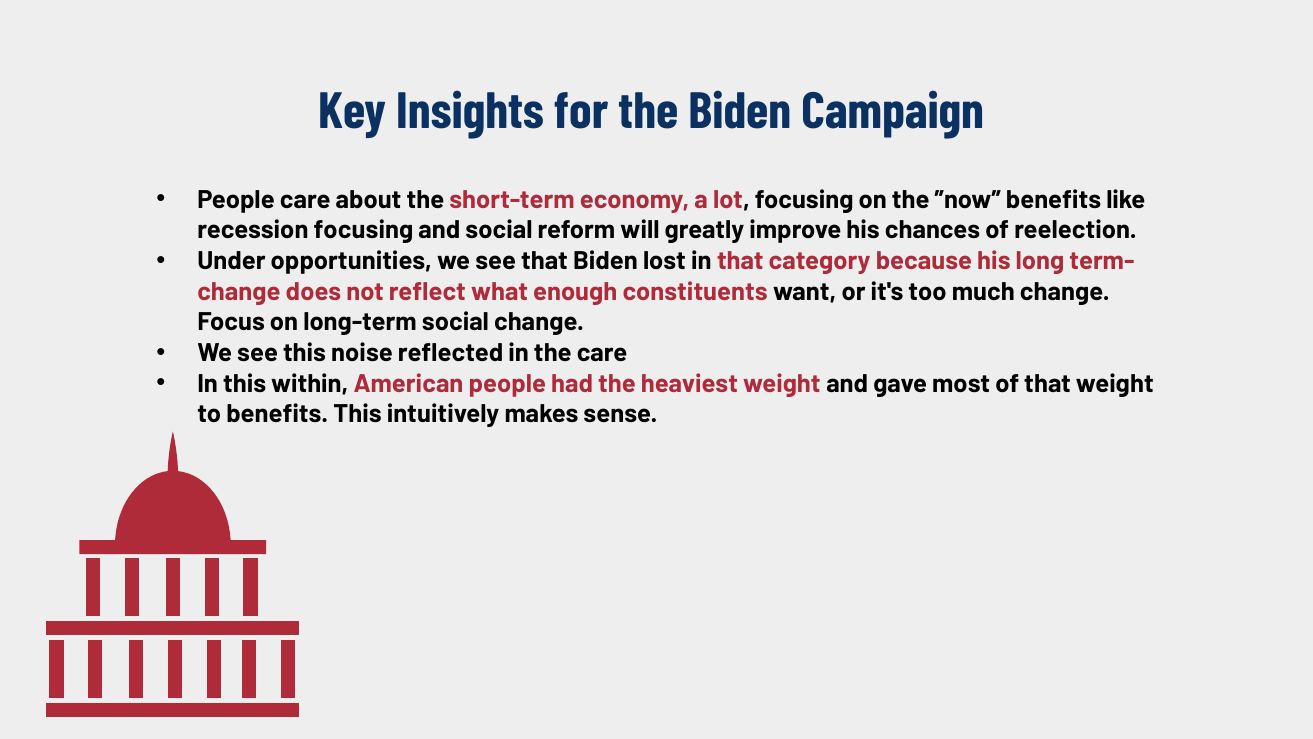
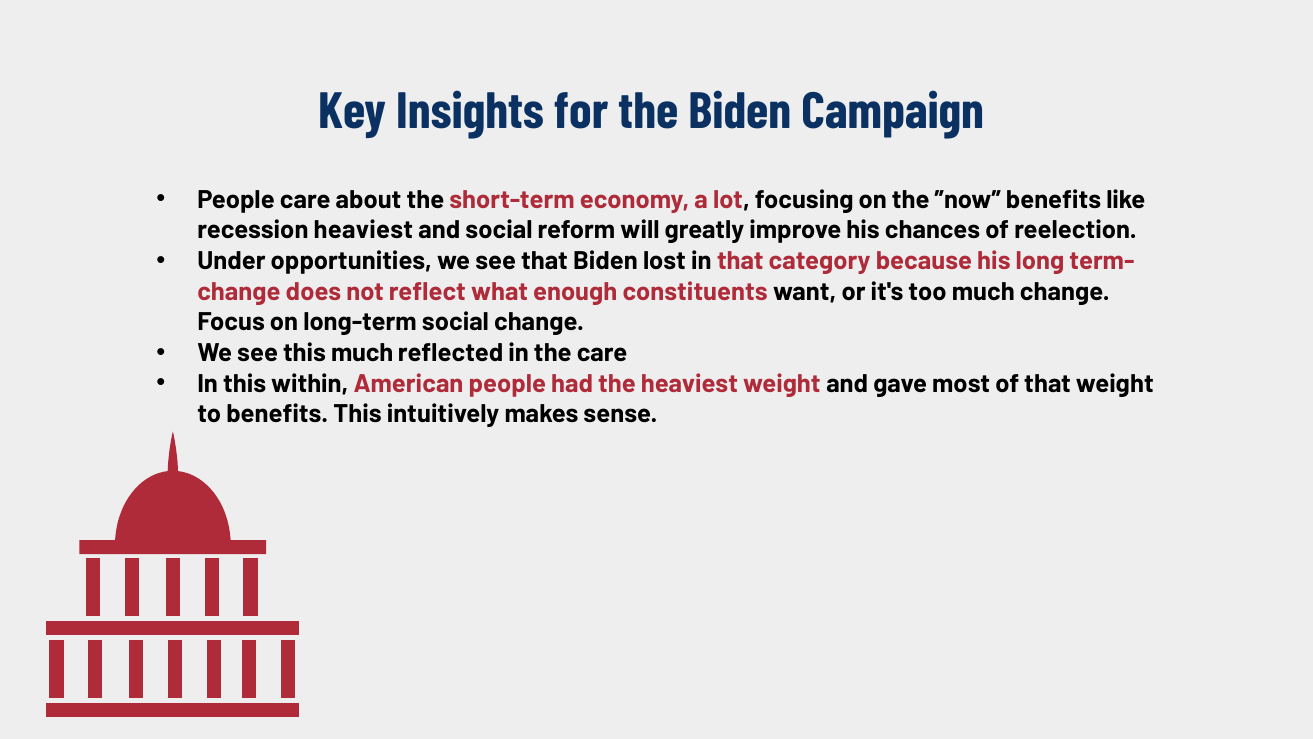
recession focusing: focusing -> heaviest (363, 230)
this noise: noise -> much (362, 353)
